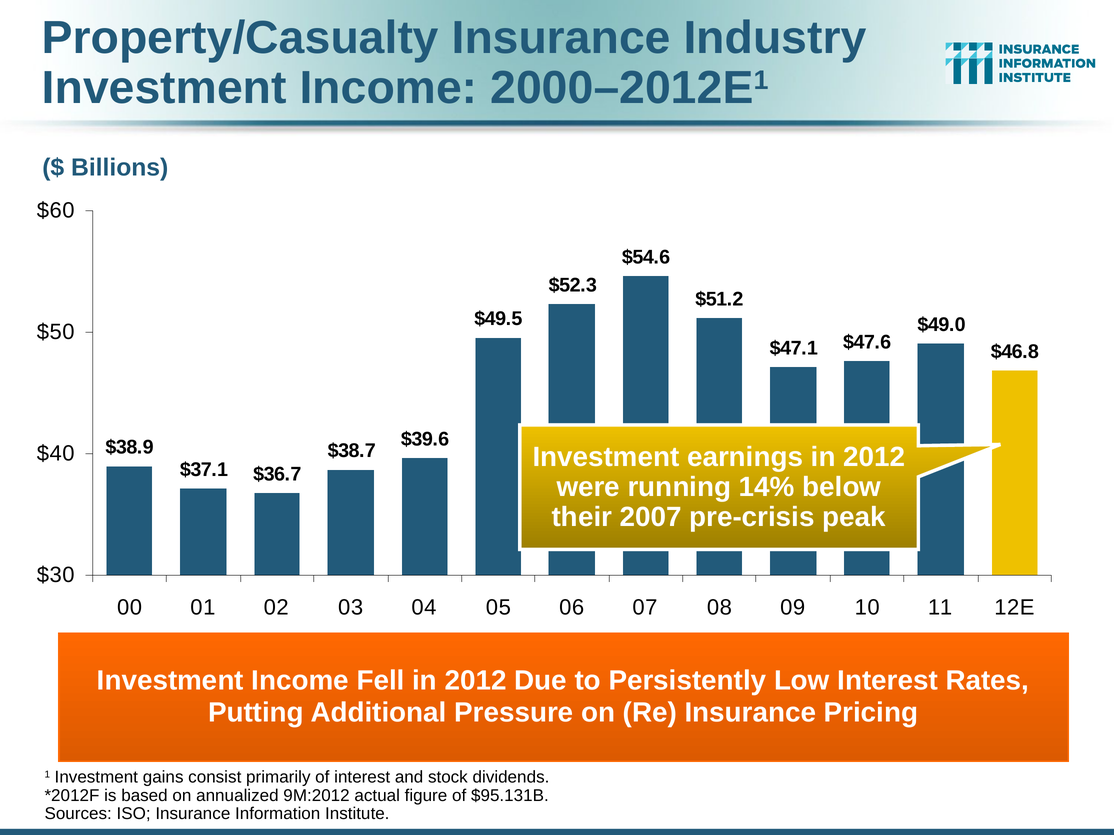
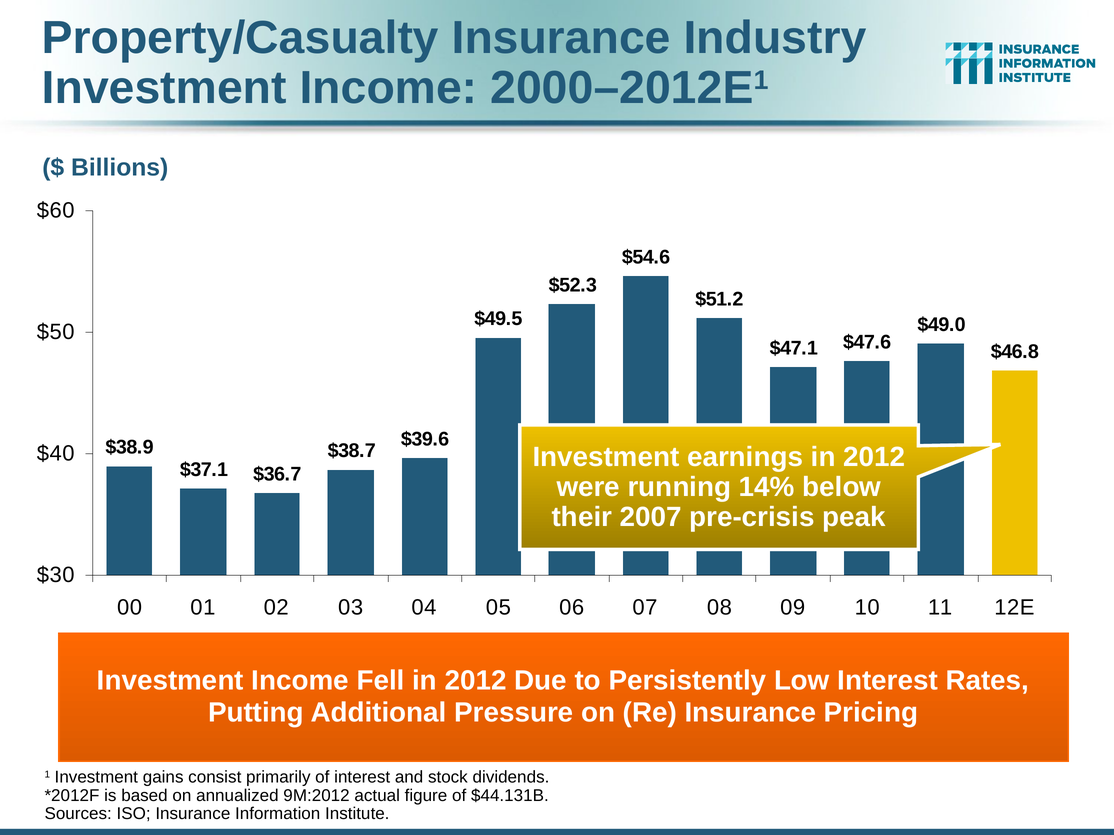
$95.131B: $95.131B -> $44.131B (510, 796)
